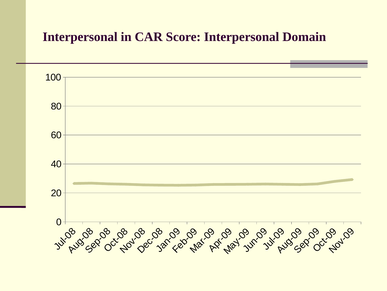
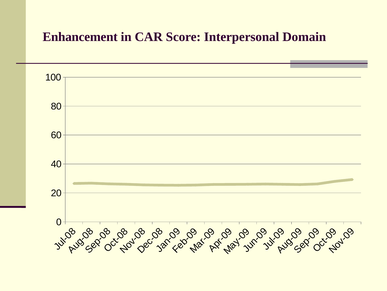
Interpersonal: Interpersonal -> Enhancement (80, 37)
